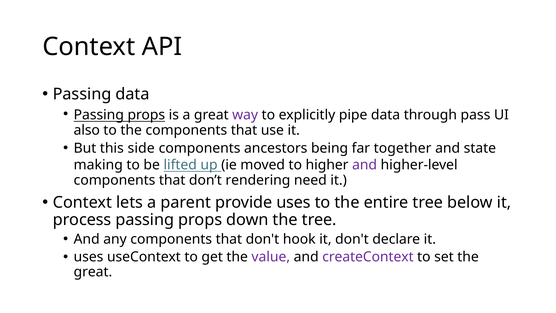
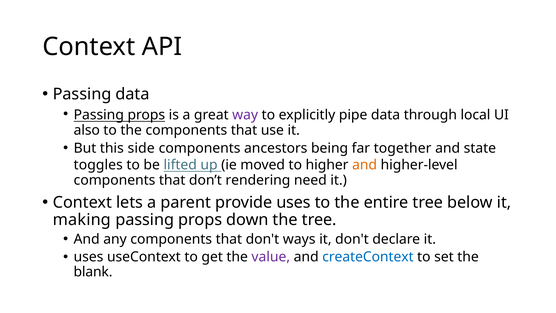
pass: pass -> local (475, 115)
making: making -> toggles (98, 165)
and colour: purple -> orange (365, 165)
process: process -> making (82, 220)
hook: hook -> ways (299, 239)
createContext colour: purple -> blue (368, 257)
great: great -> blank (93, 272)
